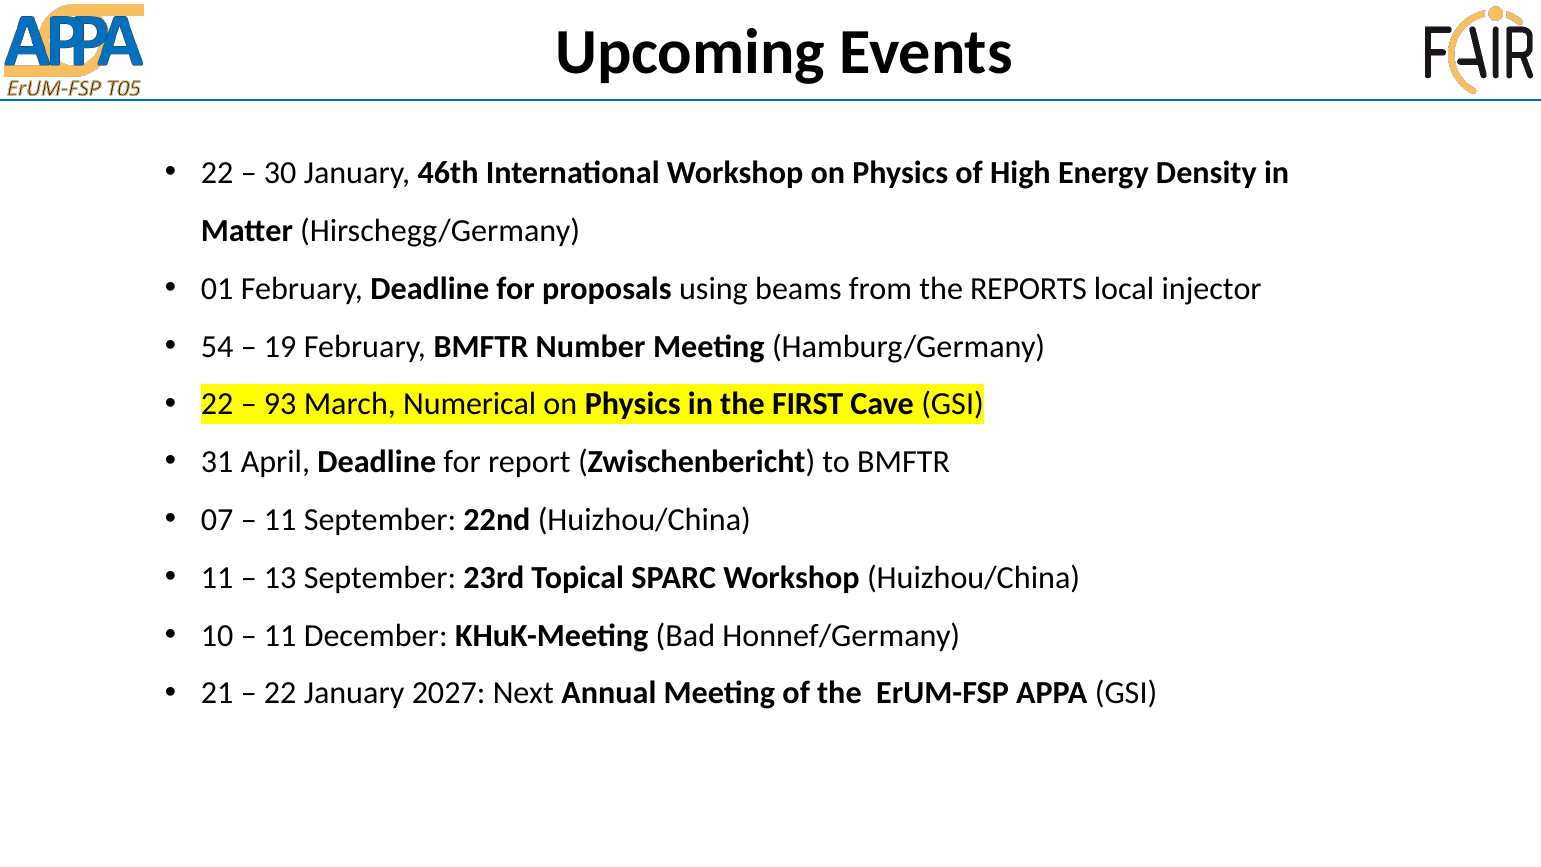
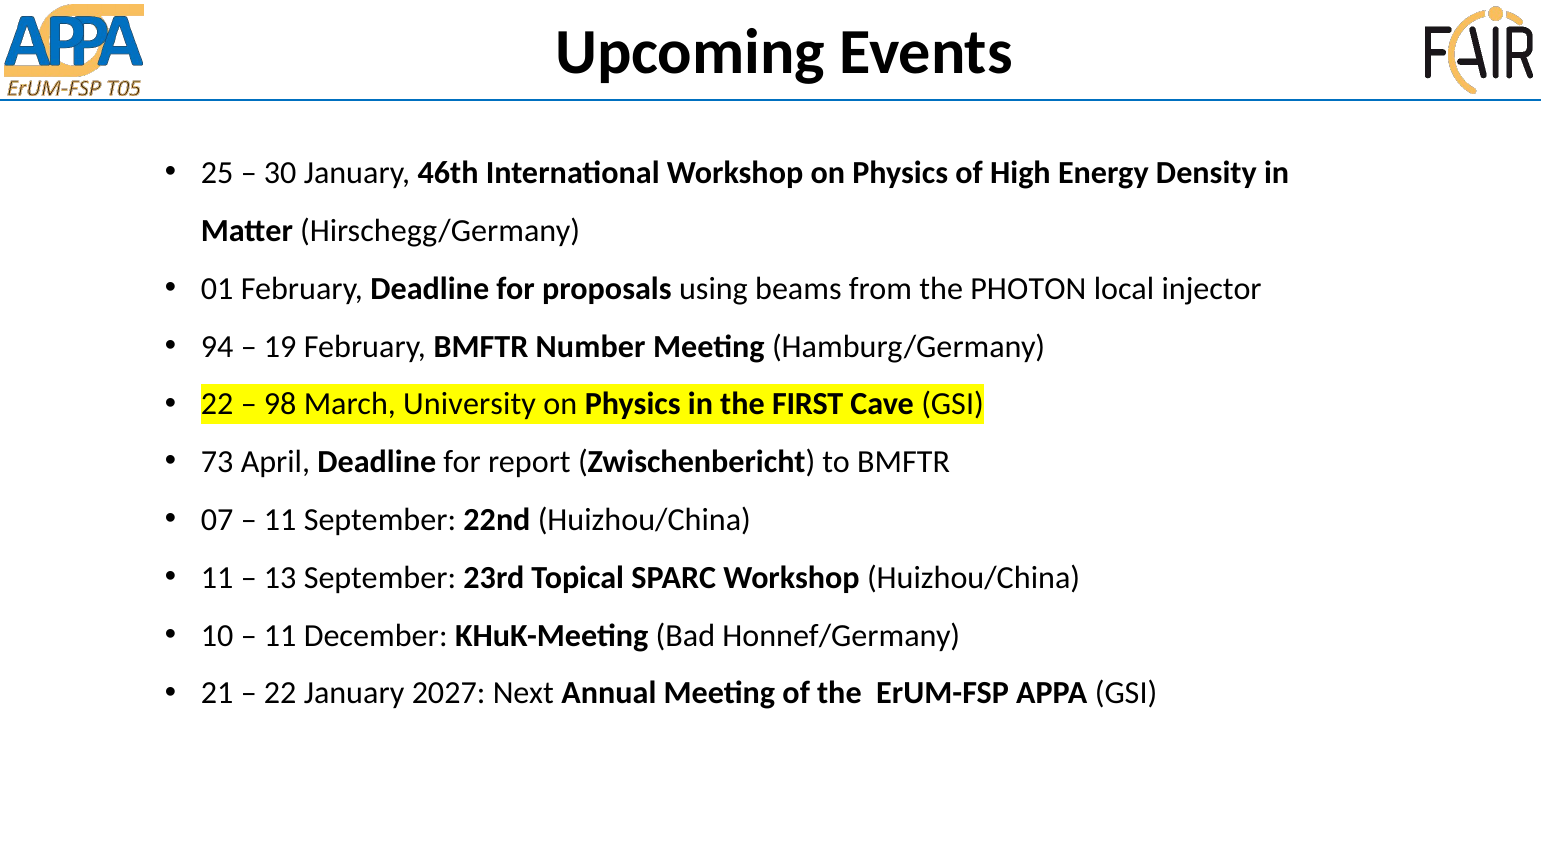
22: 22 -> 25 (217, 173)
REPORTS: REPORTS -> PHOTON (1028, 289)
54: 54 -> 94 (217, 346)
93: 93 -> 98 (280, 404)
Numerical: Numerical -> University (470, 404)
31: 31 -> 73 (217, 462)
